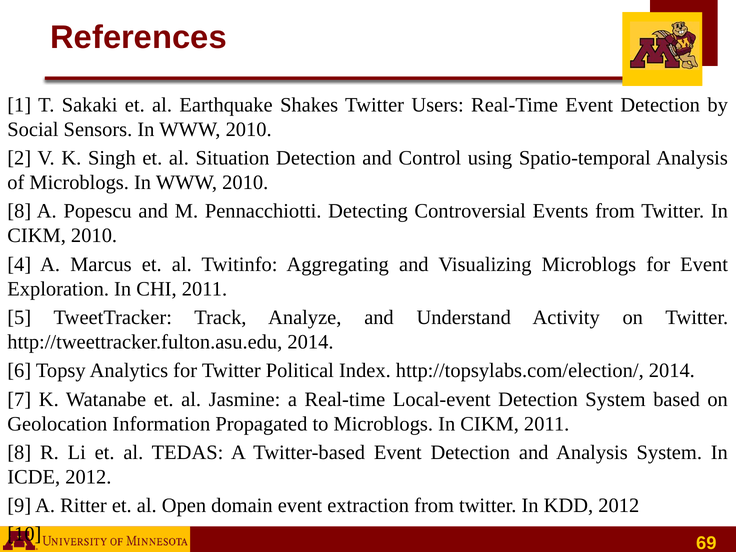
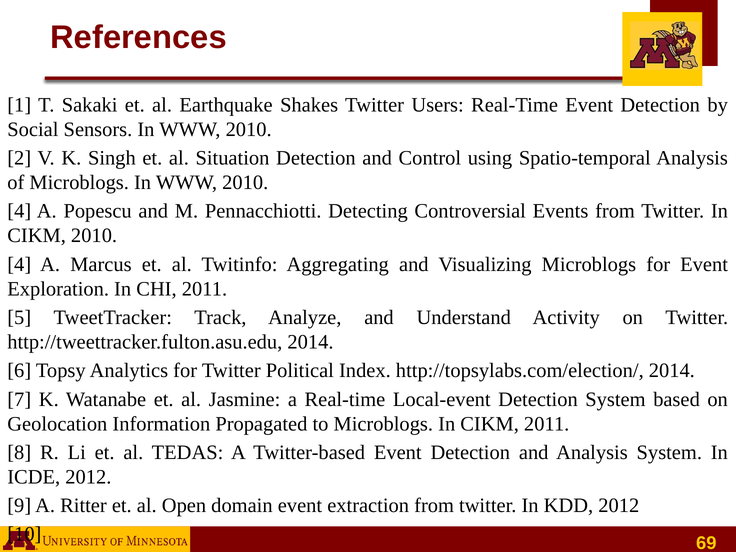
8: 8 -> 4 (19, 211)
